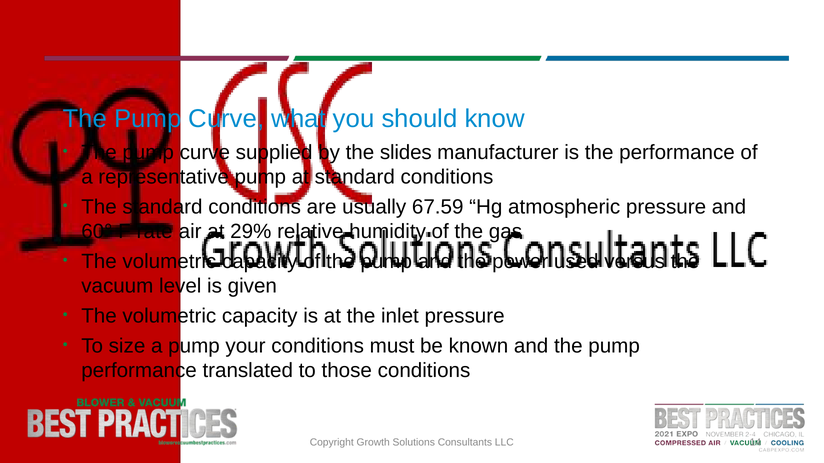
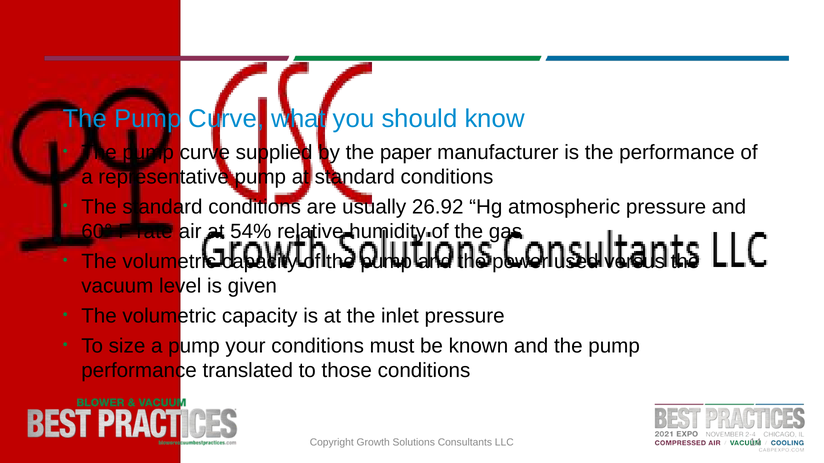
slides: slides -> paper (406, 152)
67.59: 67.59 -> 26.92 (438, 207)
29%: 29% -> 54% (251, 232)
